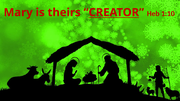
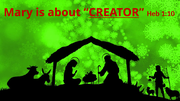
theirs: theirs -> about (64, 12)
